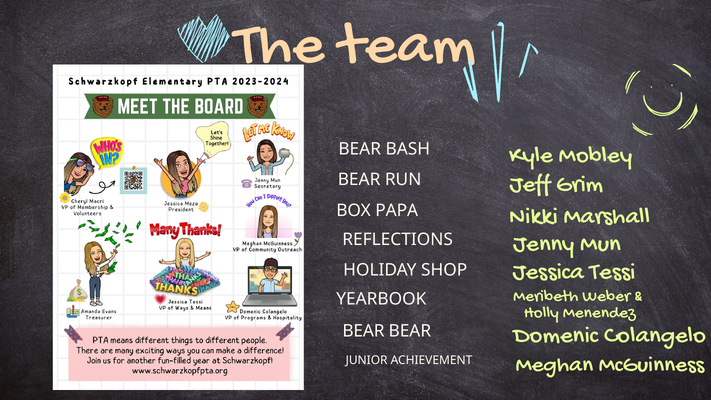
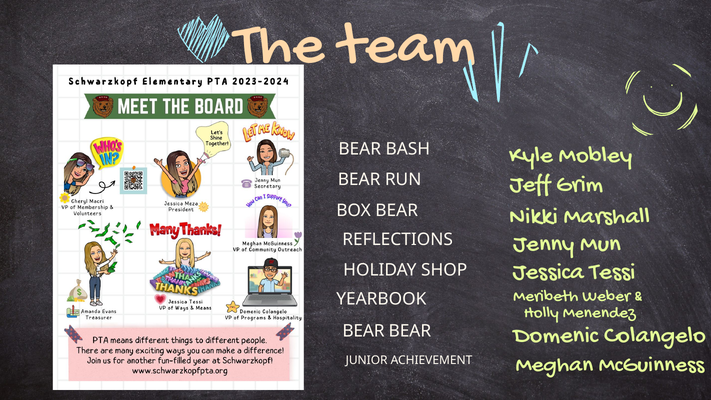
BOX PAPA: PAPA -> BEAR (397, 210)
